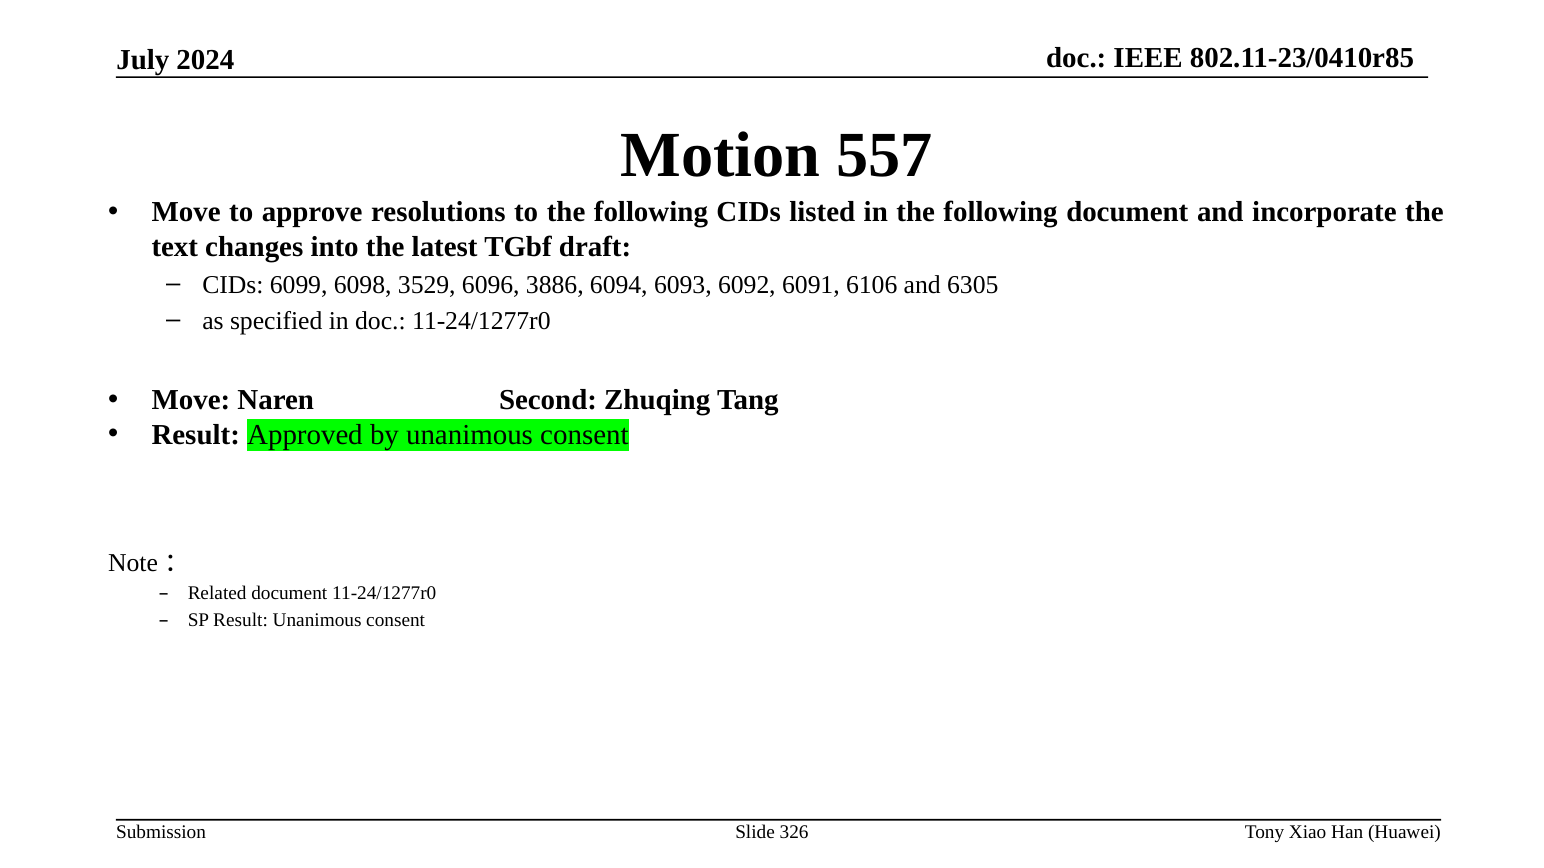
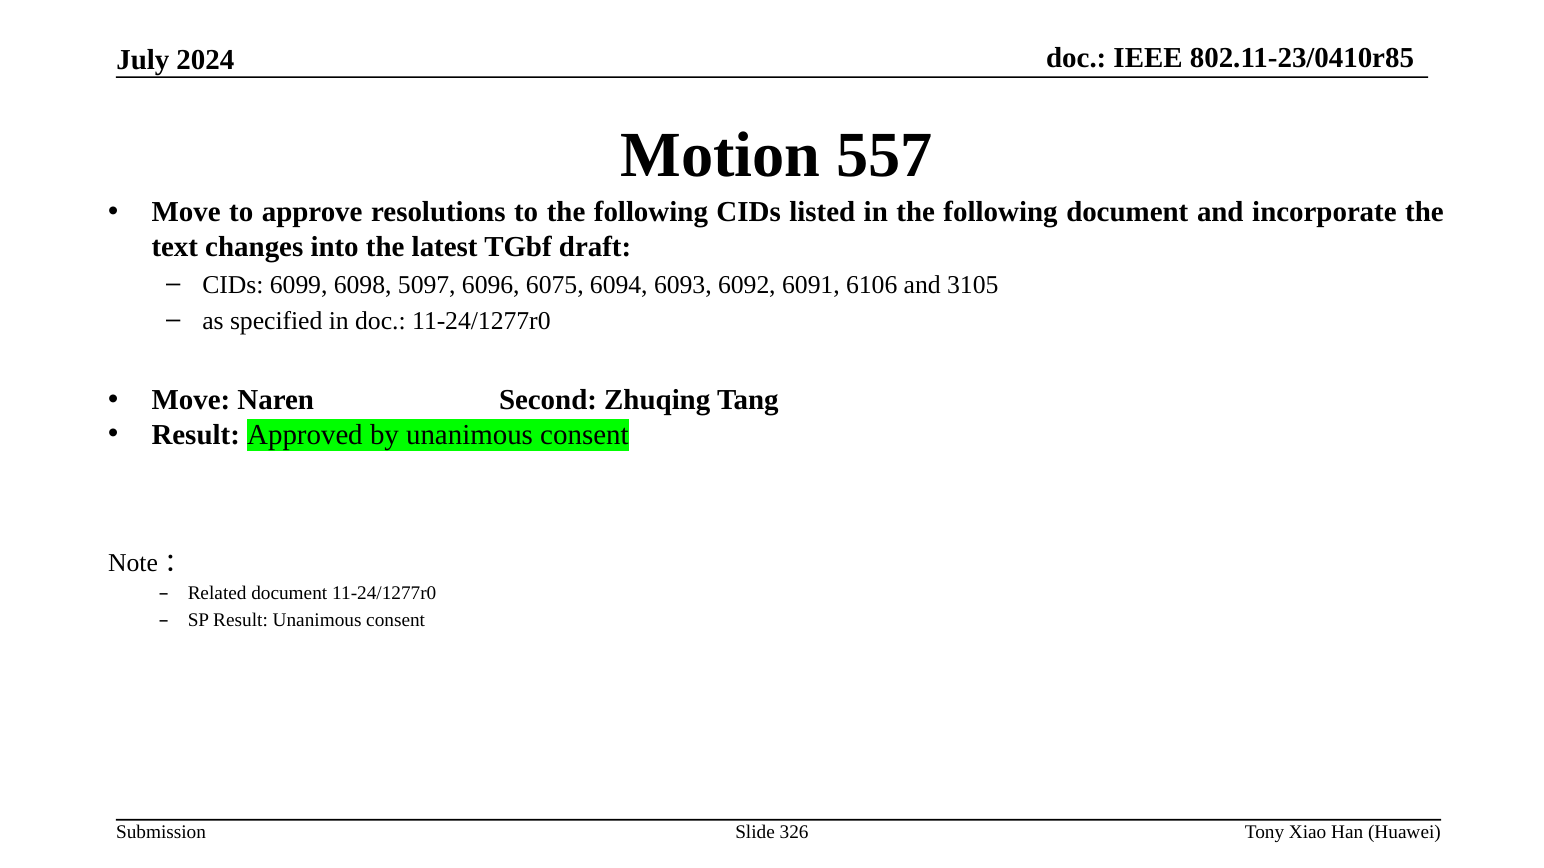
3529: 3529 -> 5097 (427, 285)
3886: 3886 -> 6075 (555, 285)
6305: 6305 -> 3105 (973, 285)
